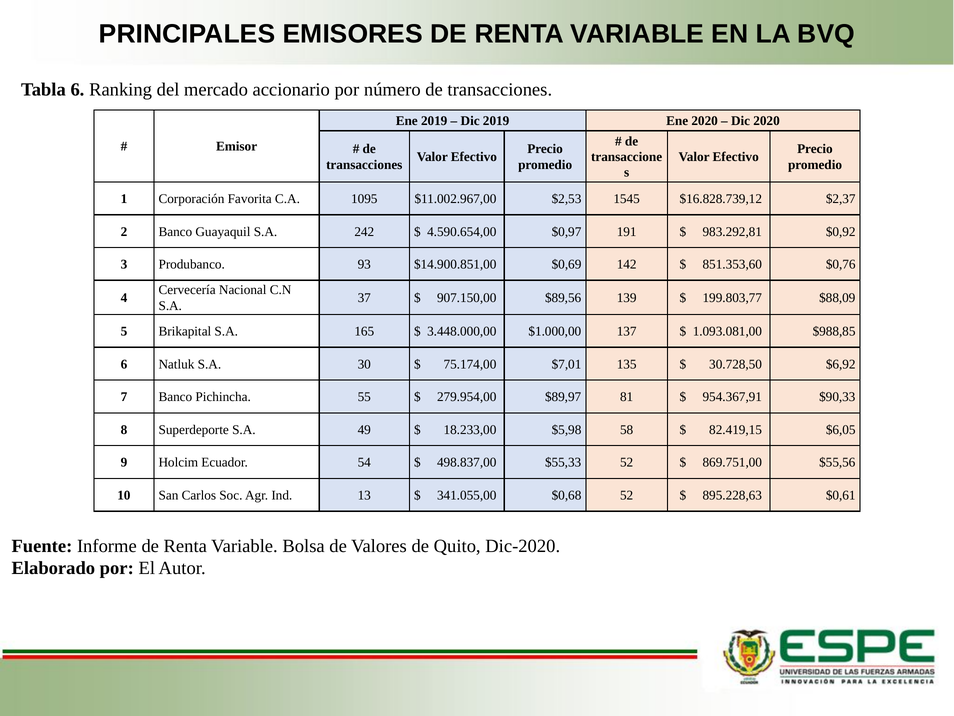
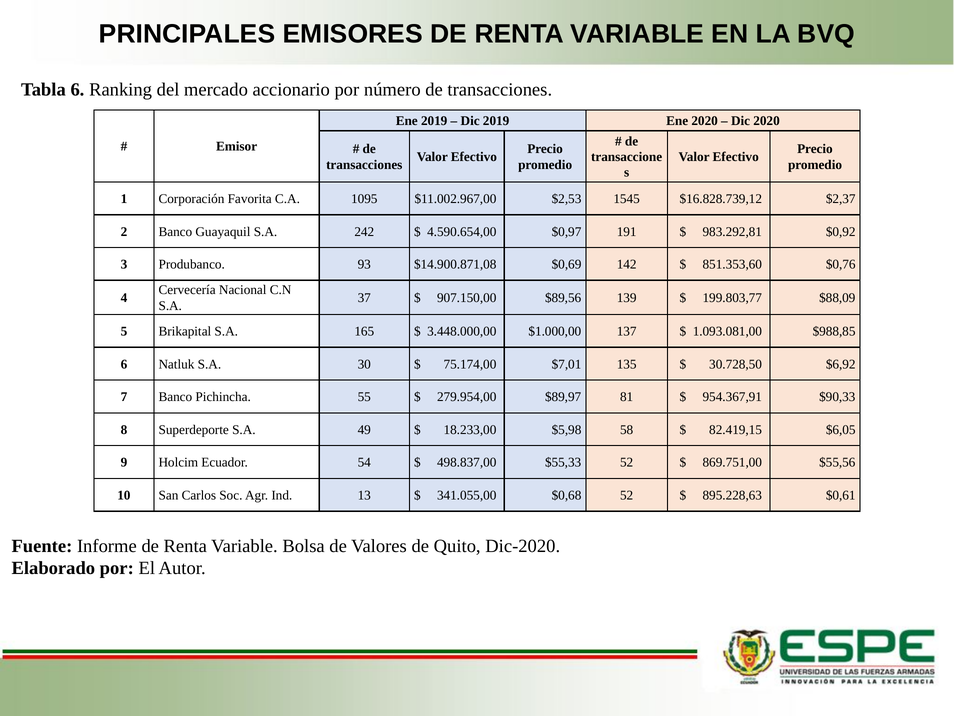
$14.900.851,00: $14.900.851,00 -> $14.900.871,08 (455, 264)
